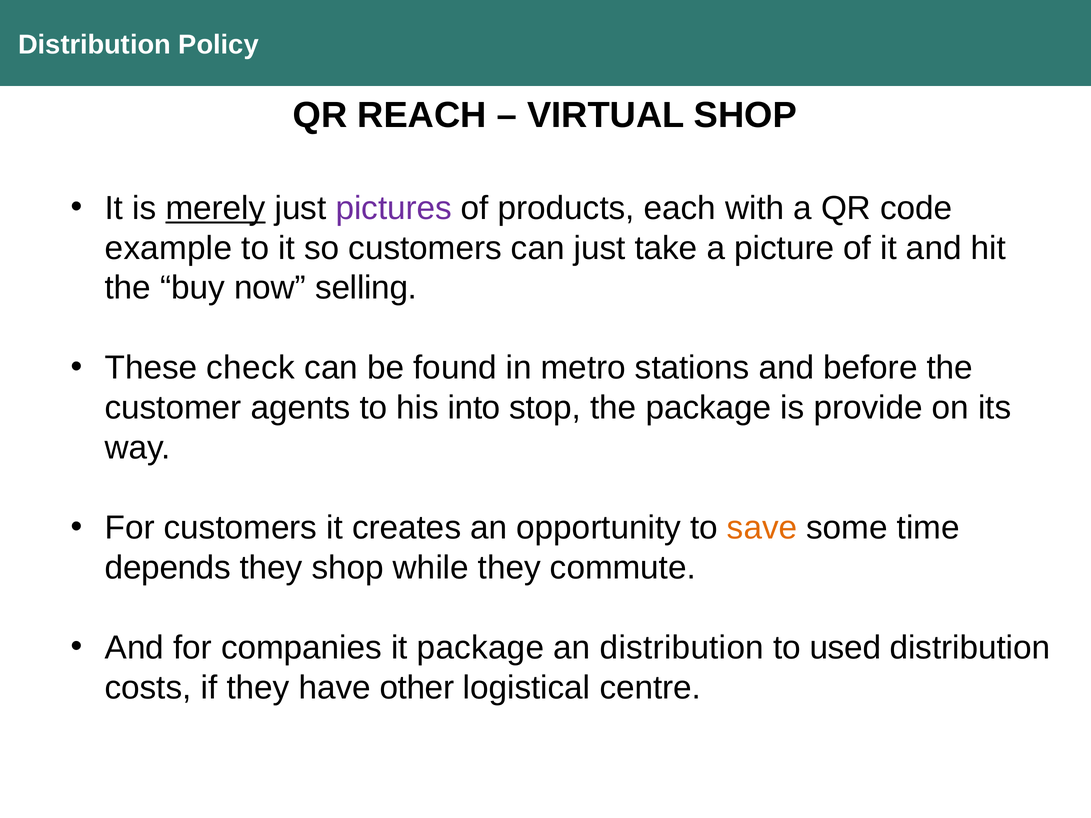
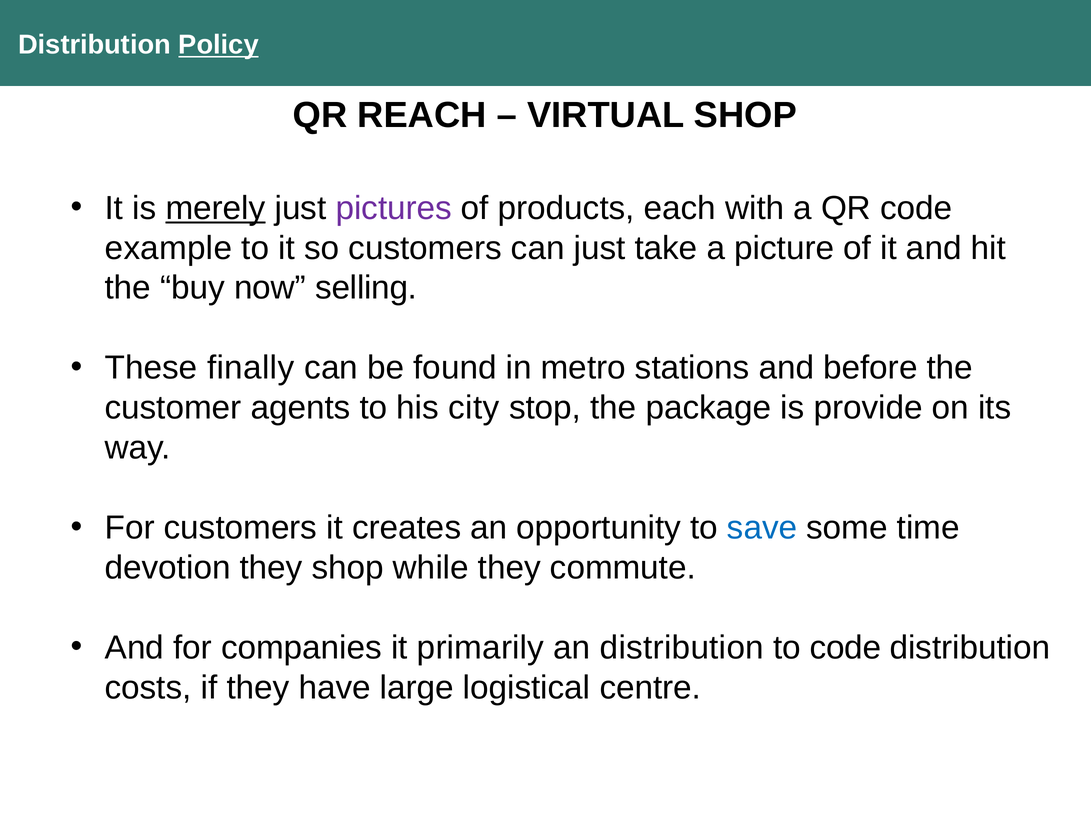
Policy underline: none -> present (219, 45)
check: check -> finally (251, 368)
into: into -> city (474, 408)
save colour: orange -> blue (762, 528)
depends: depends -> devotion (168, 568)
it package: package -> primarily (481, 648)
to used: used -> code (845, 648)
other: other -> large (417, 688)
